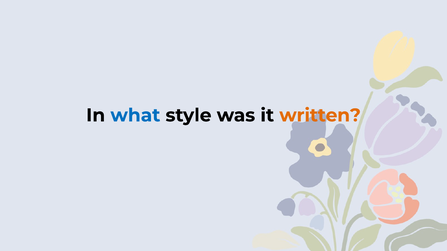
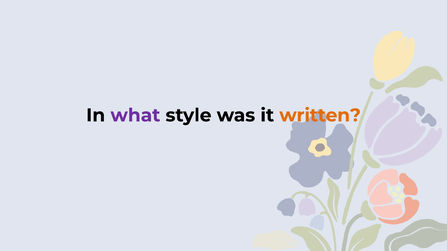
what colour: blue -> purple (135, 116)
